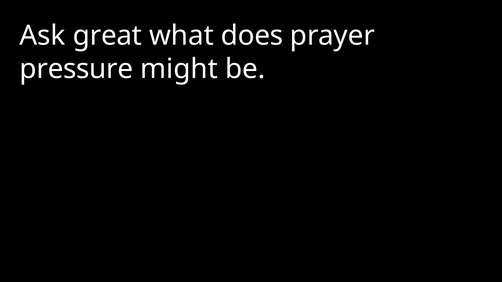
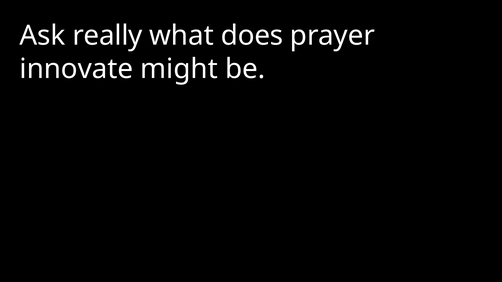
great: great -> really (107, 36)
pressure: pressure -> innovate (76, 69)
